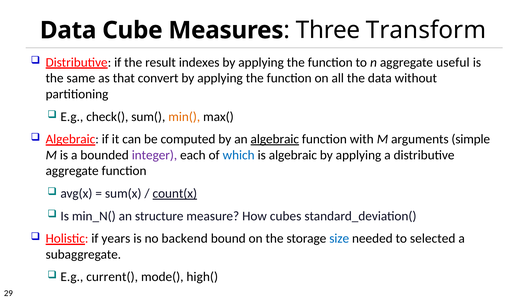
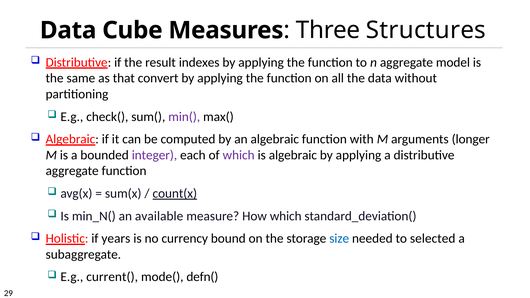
Transform: Transform -> Structures (426, 30)
useful: useful -> model (453, 62)
min( colour: orange -> purple (184, 117)
algebraic underline: present -> none (275, 139)
simple: simple -> longer (471, 139)
which colour: blue -> purple (239, 155)
structure: structure -> available (159, 216)
How cubes: cubes -> which (286, 216)
backend: backend -> currency (185, 239)
high(: high( -> defn( (202, 277)
